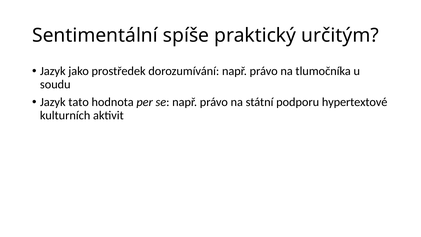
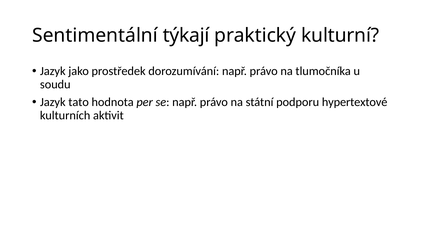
spíše: spíše -> týkají (186, 35)
určitým: určitým -> kulturní (340, 35)
